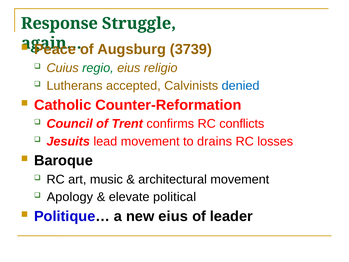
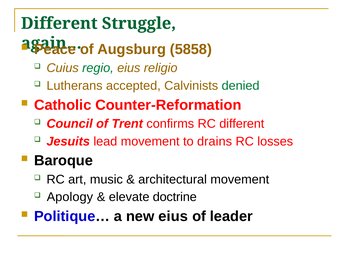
Response: Response -> Different (59, 23)
3739: 3739 -> 5858 (191, 49)
denied colour: blue -> green (241, 86)
RC conflicts: conflicts -> different (242, 124)
political: political -> doctrine (175, 197)
